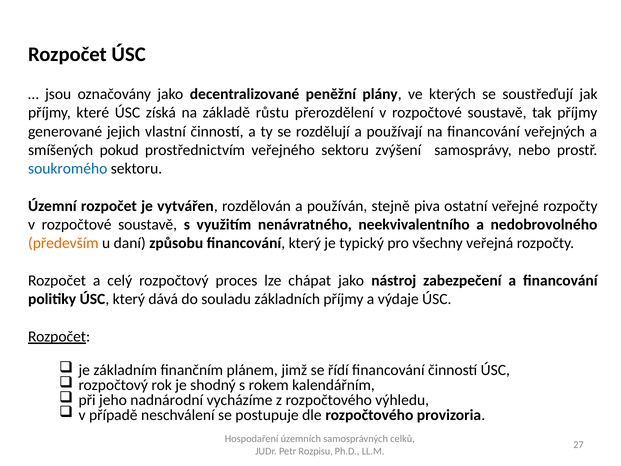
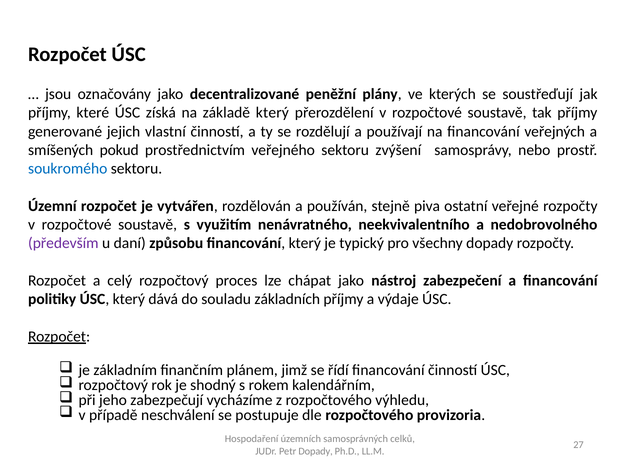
základě růstu: růstu -> který (272, 113)
především colour: orange -> purple (63, 243)
všechny veřejná: veřejná -> dopady (490, 243)
nadnárodní: nadnárodní -> zabezpečují (167, 400)
Petr Rozpisu: Rozpisu -> Dopady (316, 451)
